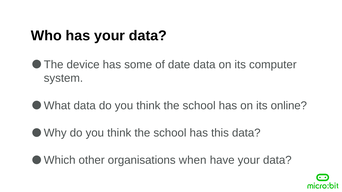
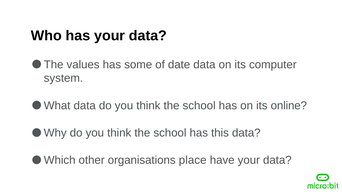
device: device -> values (83, 65)
when: when -> place (193, 160)
